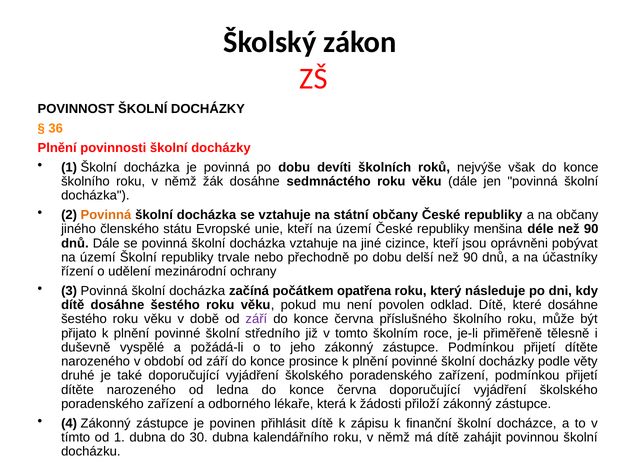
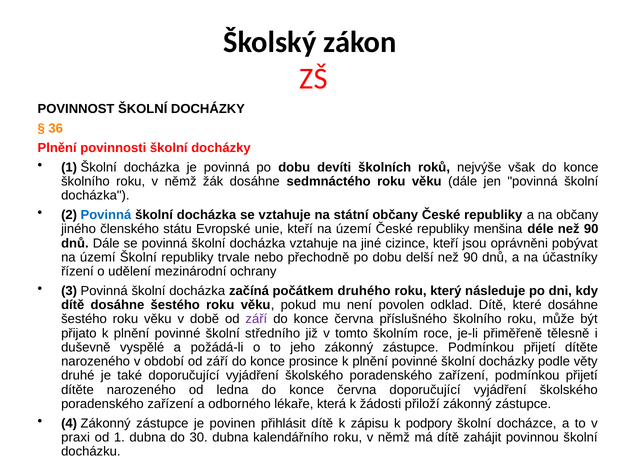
Povinná colour: orange -> blue (106, 215)
opatřena: opatřena -> druhého (364, 291)
finanční: finanční -> podpory (429, 423)
tímto: tímto -> praxi (76, 438)
